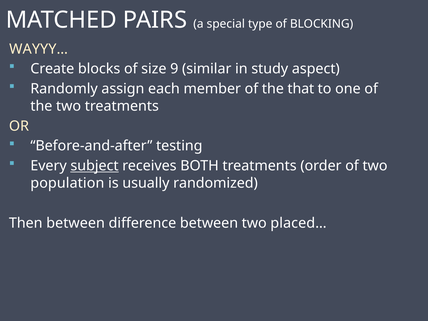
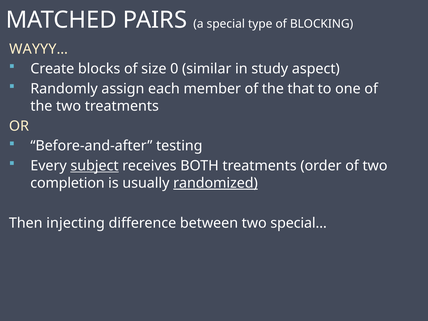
9: 9 -> 0 (174, 69)
population: population -> completion (67, 183)
randomized underline: none -> present (215, 183)
Then between: between -> injecting (76, 223)
placed…: placed… -> special… (299, 223)
